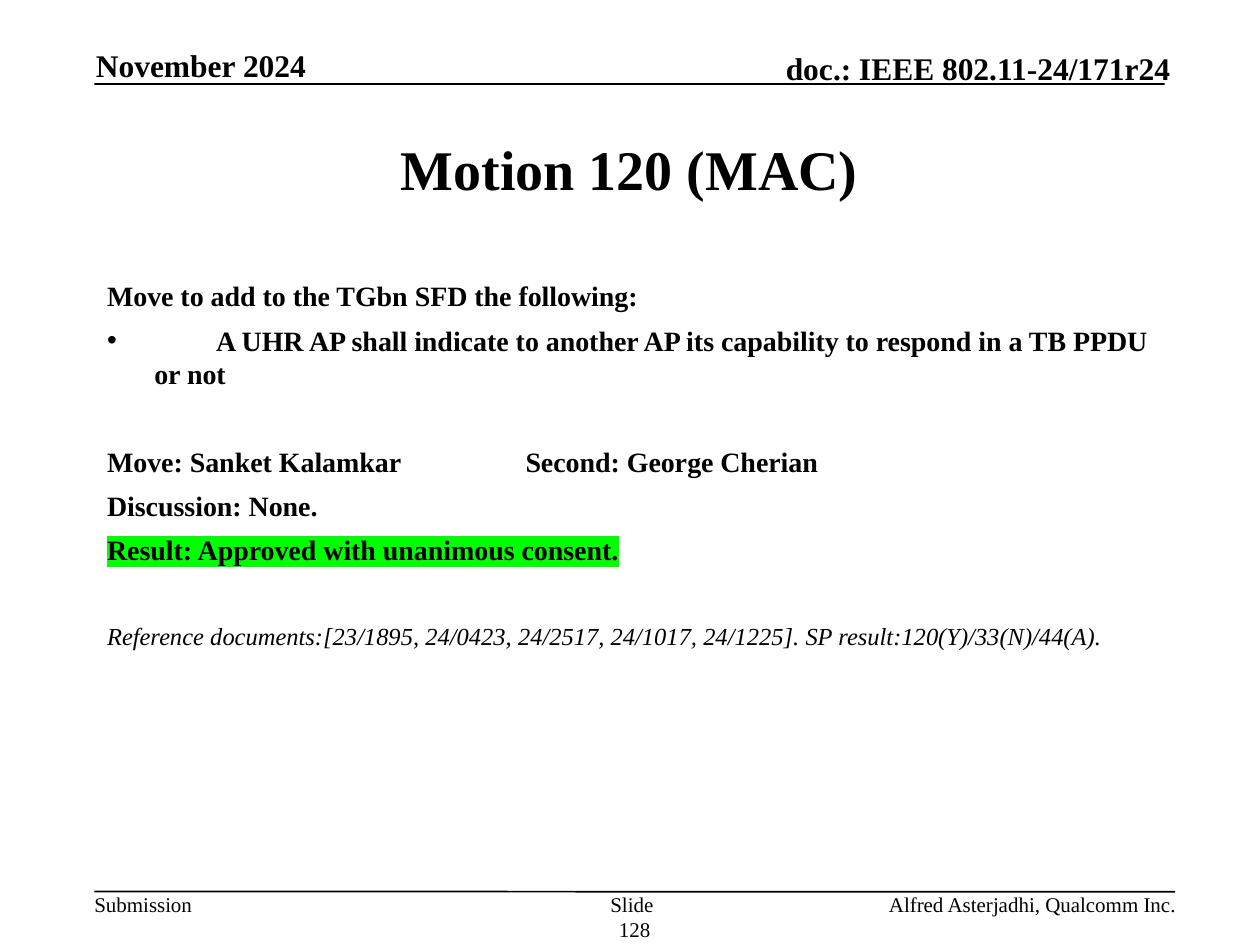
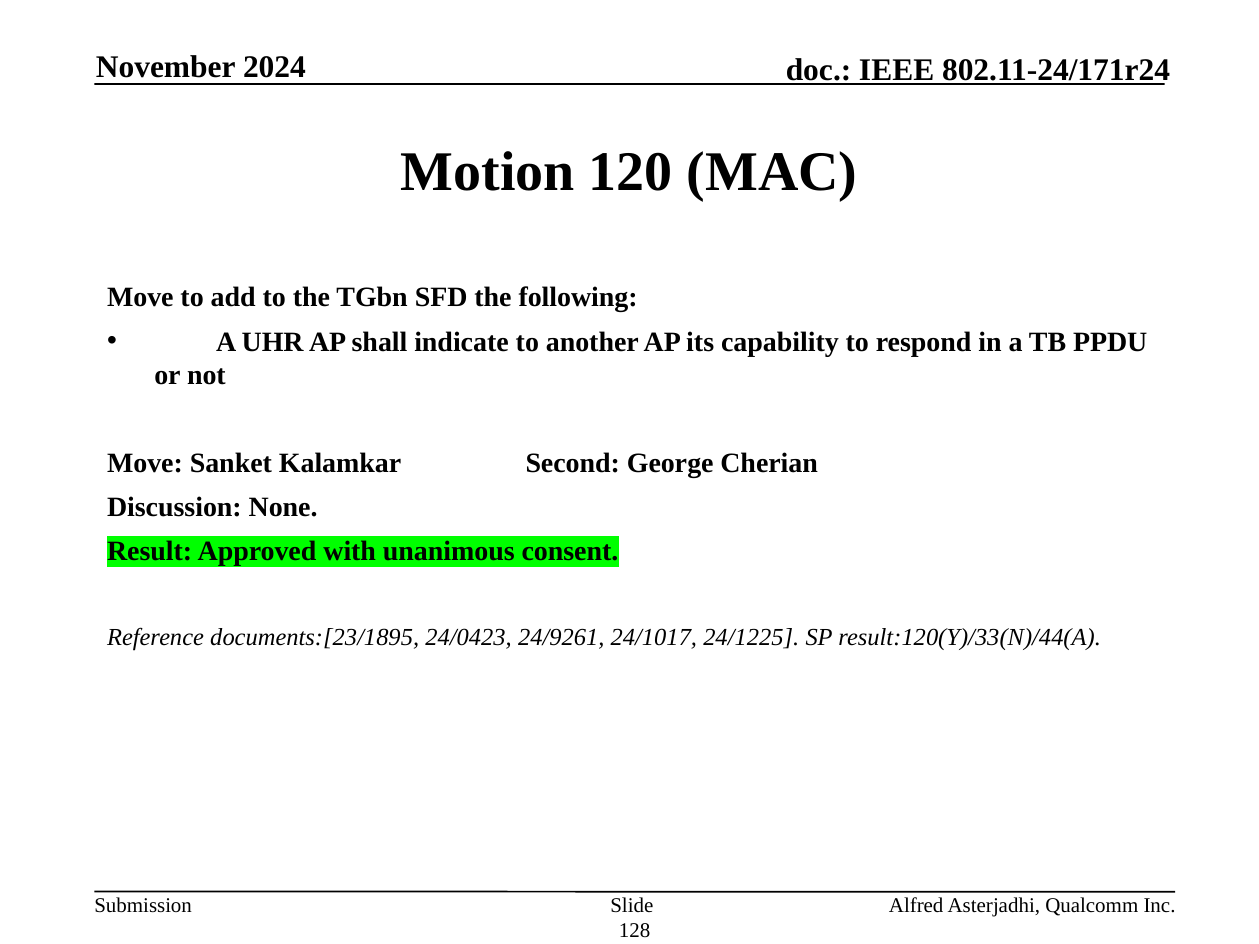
24/2517: 24/2517 -> 24/9261 (561, 638)
